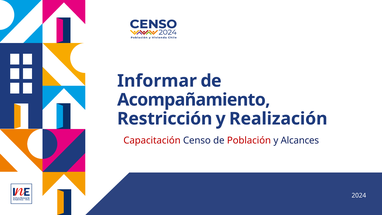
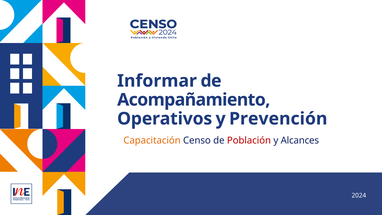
Restricción: Restricción -> Operativos (165, 119)
Realización: Realización -> Prevención (278, 119)
Capacitación colour: red -> orange (152, 140)
